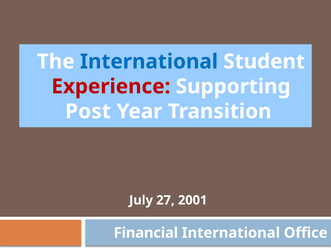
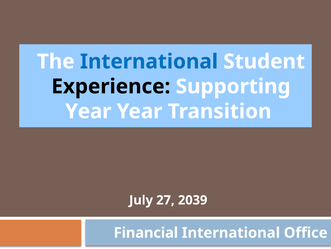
Experience colour: red -> black (111, 86)
Post: Post -> Year (88, 111)
2001: 2001 -> 2039 (193, 200)
